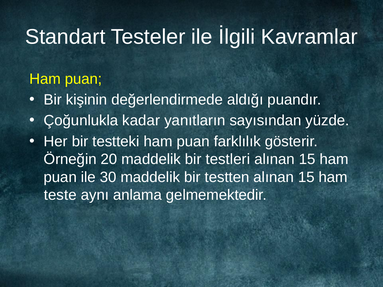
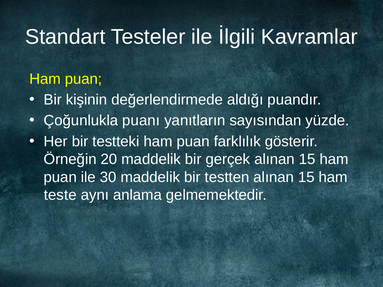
kadar: kadar -> puanı (141, 121)
testleri: testleri -> gerçek (228, 159)
